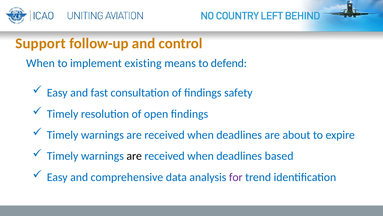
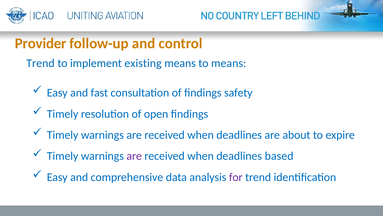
Support: Support -> Provider (41, 43)
When: When -> Trend (40, 63)
to defend: defend -> means (229, 63)
are colour: black -> purple (134, 156)
